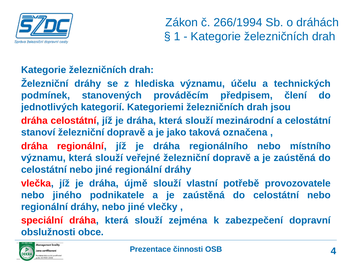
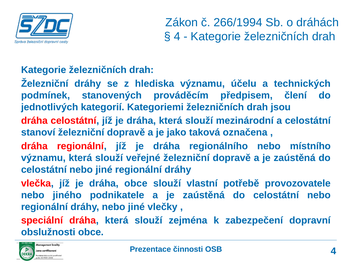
1: 1 -> 4 (177, 36)
dráha újmě: újmě -> obce (136, 183)
